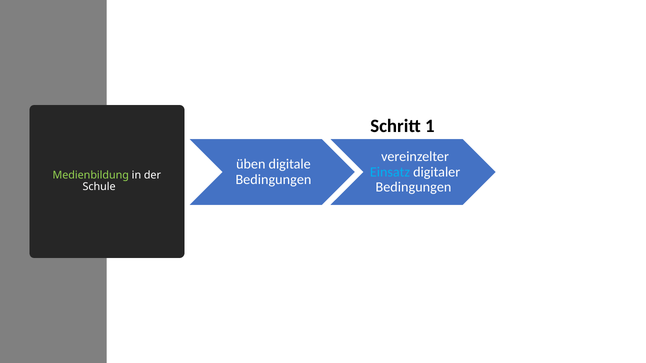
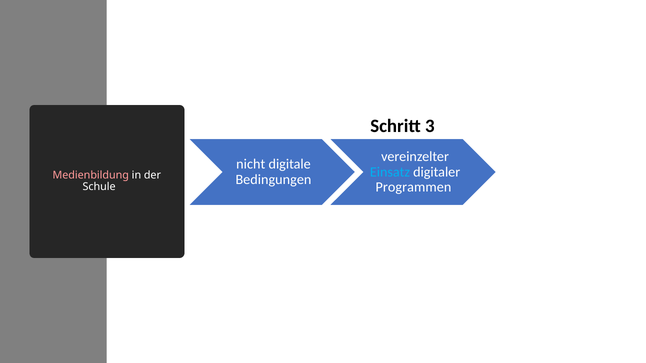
1: 1 -> 3 (430, 126)
üben: üben -> nicht (251, 164)
Medienbildung colour: light green -> pink (91, 175)
Bedingungen: Bedingungen -> Programmen (413, 187)
